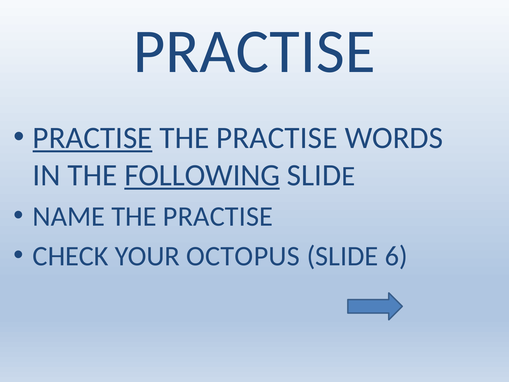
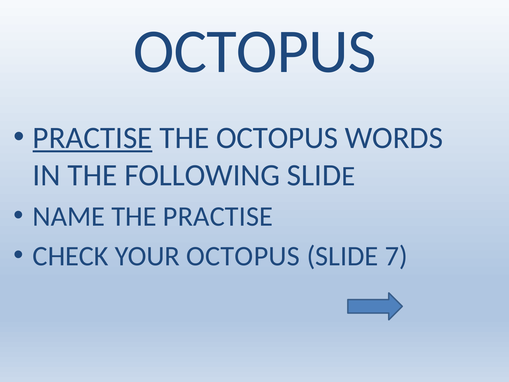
PRACTISE: PRACTISE -> OCTOPUS (255, 51)
PRACTISE: PRACTISE -> OCTOPUS (277, 138)
FOLLOWING underline: present -> none (202, 175)
6: 6 -> 7 (396, 256)
